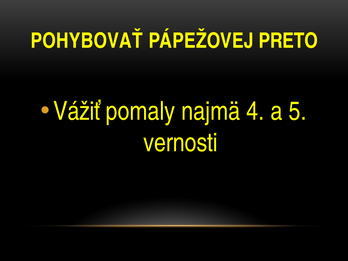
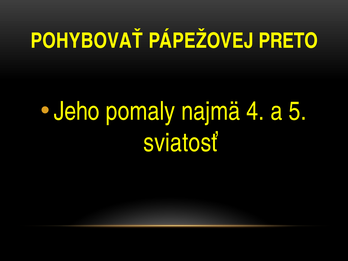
Vážiť: Vážiť -> Jeho (77, 111)
vernosti: vernosti -> sviatosť (180, 143)
